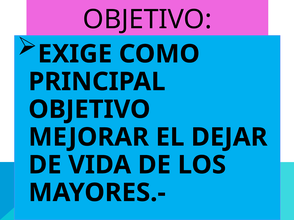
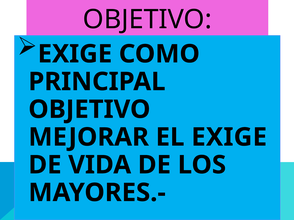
EL DEJAR: DEJAR -> EXIGE (229, 137)
